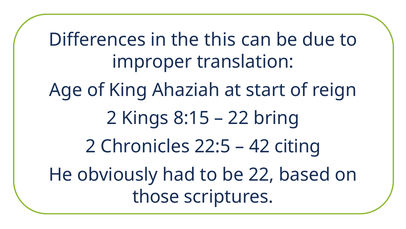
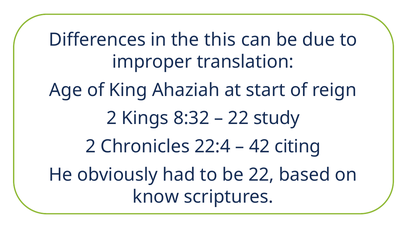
8:15: 8:15 -> 8:32 (191, 118)
bring: bring -> study (277, 118)
22:5: 22:5 -> 22:4 (212, 146)
those: those -> know (156, 196)
